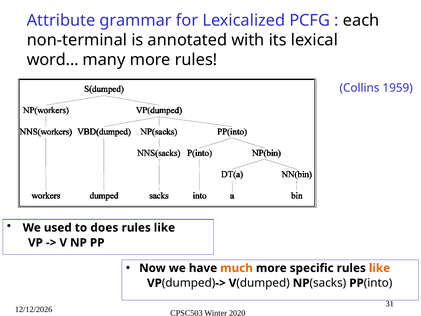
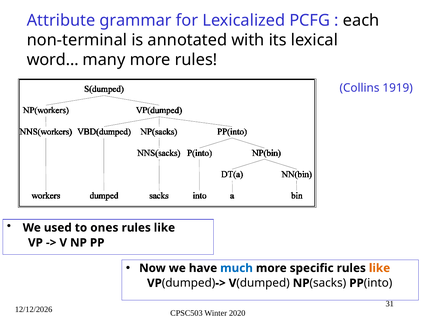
1959: 1959 -> 1919 (398, 88)
does: does -> ones (104, 228)
much colour: orange -> blue (237, 268)
